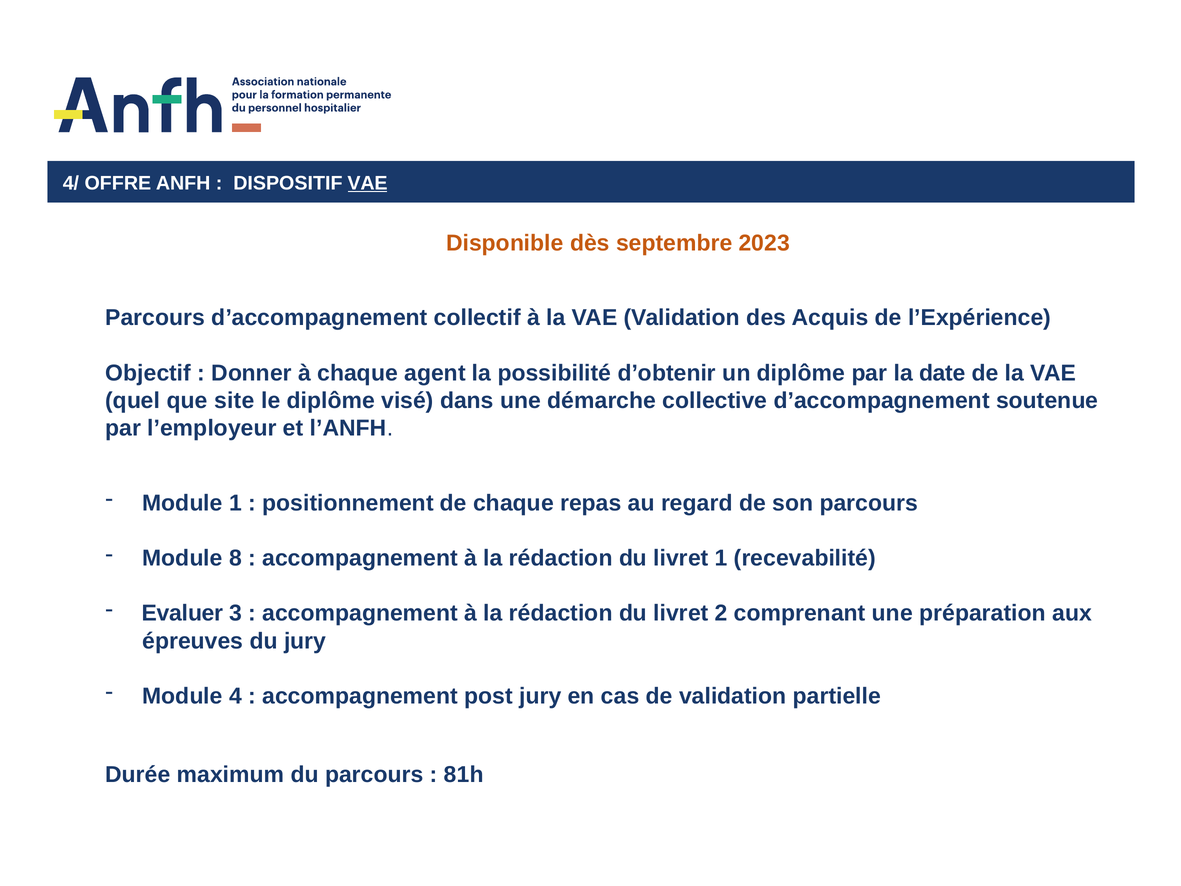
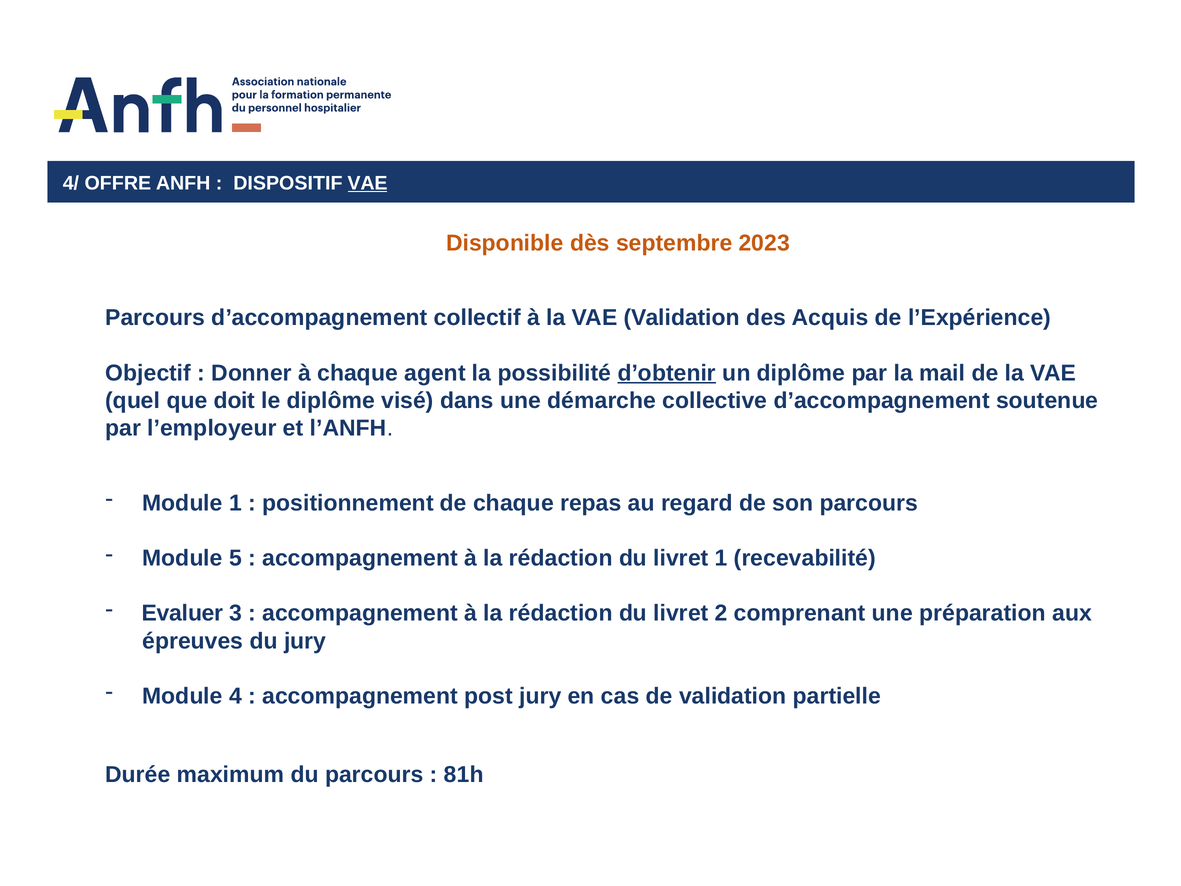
d’obtenir underline: none -> present (667, 373)
date: date -> mail (942, 373)
site: site -> doit (234, 401)
8: 8 -> 5 (235, 558)
